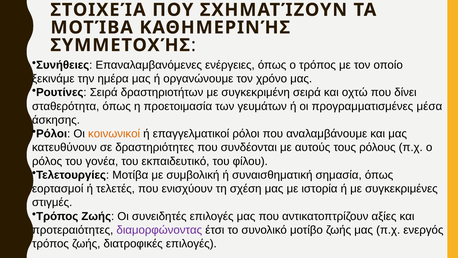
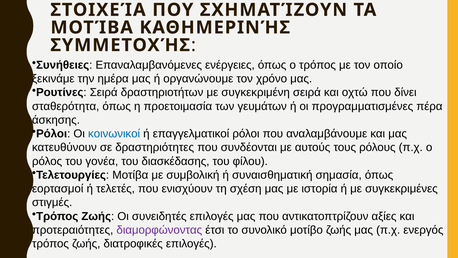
μέσα: μέσα -> πέρα (429, 106)
κοινωνικοί colour: orange -> blue (114, 134)
εκπαιδευτικό: εκπαιδευτικό -> διασκέδασης (175, 161)
